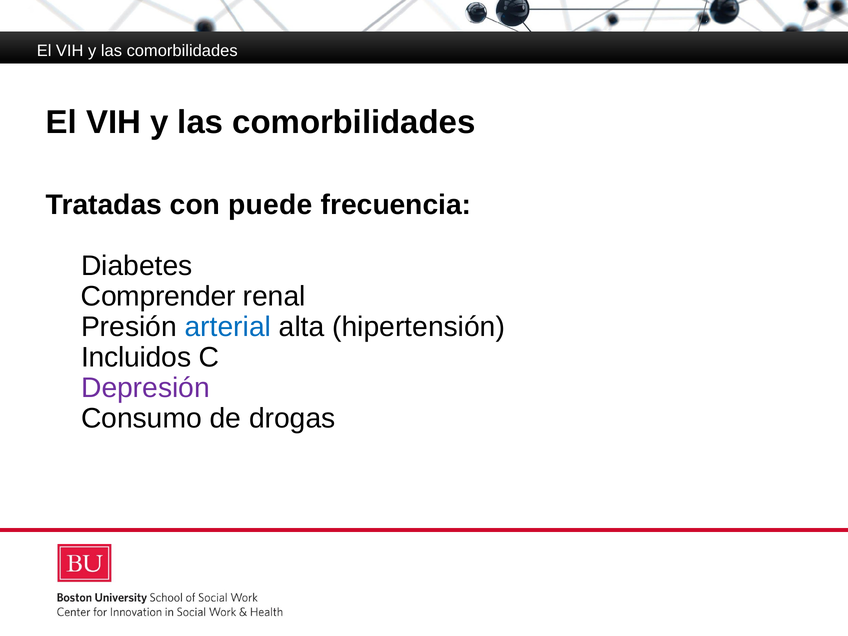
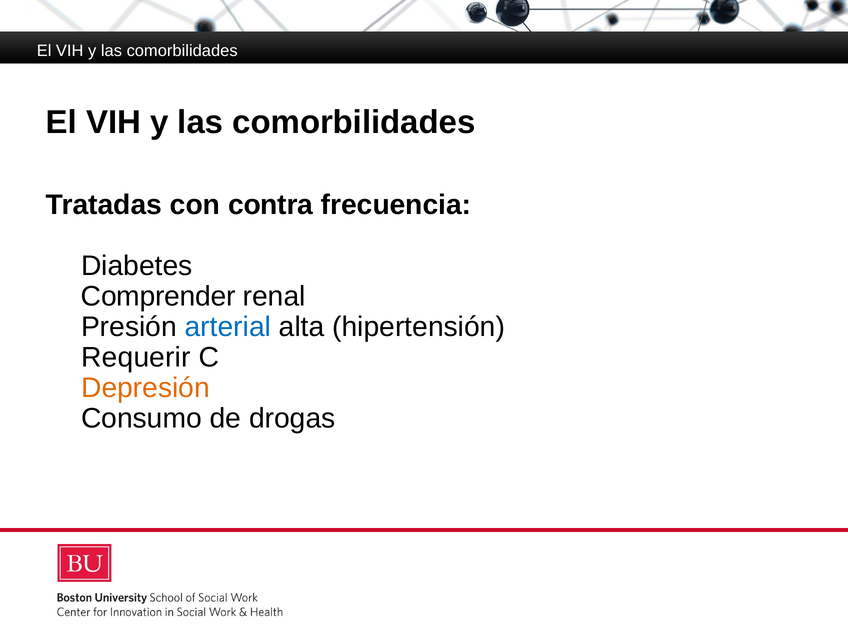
puede: puede -> contra (271, 205)
Incluidos: Incluidos -> Requerir (136, 358)
Depresión colour: purple -> orange (145, 388)
